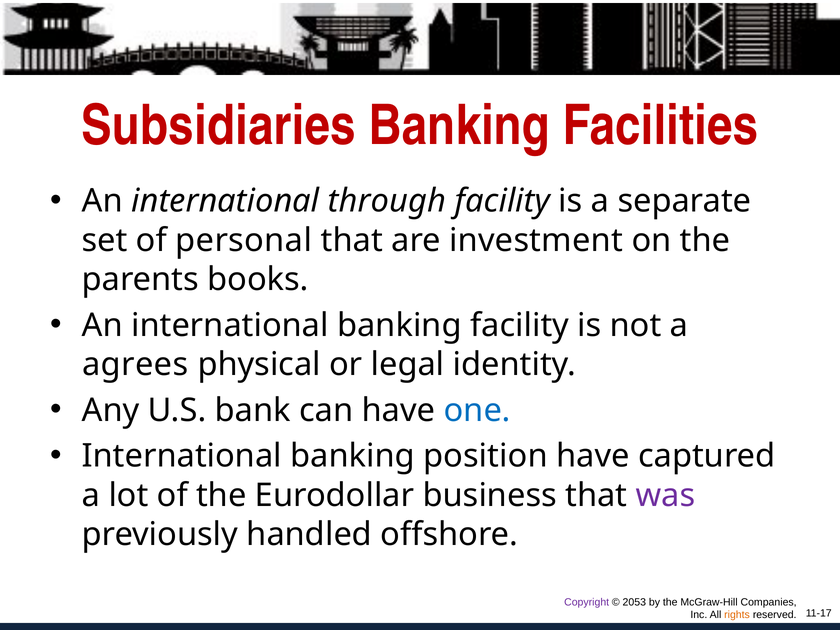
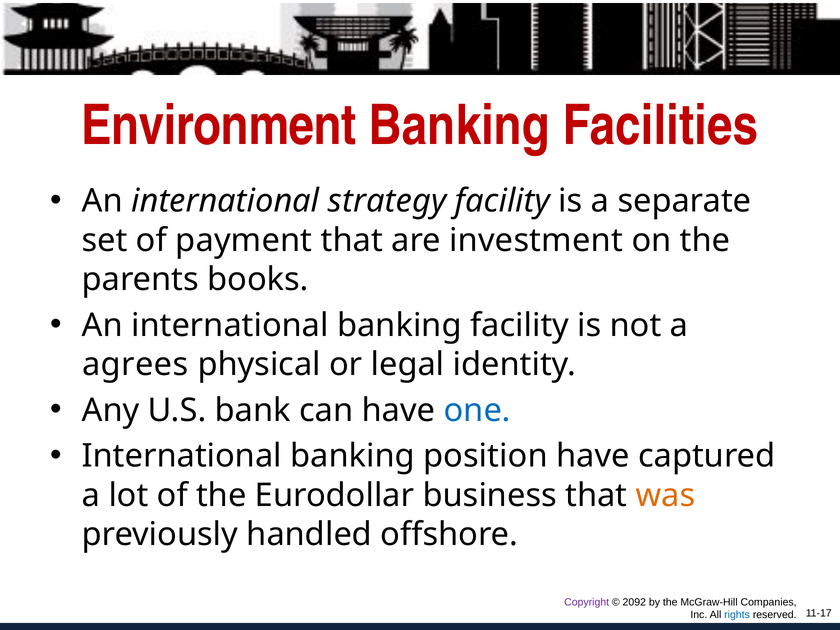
Subsidiaries: Subsidiaries -> Environment (219, 126)
through: through -> strategy (387, 201)
personal: personal -> payment (244, 240)
was colour: purple -> orange (665, 495)
2053: 2053 -> 2092 (634, 602)
rights colour: orange -> blue (737, 615)
